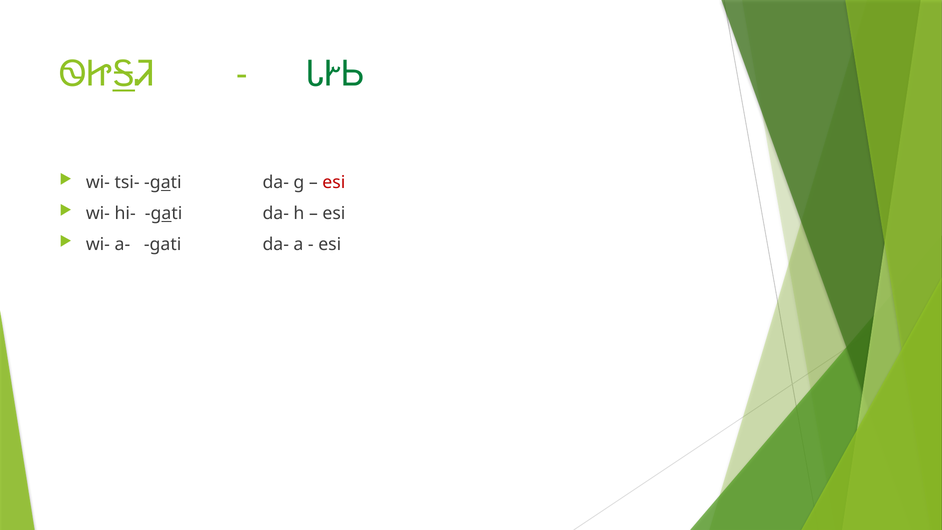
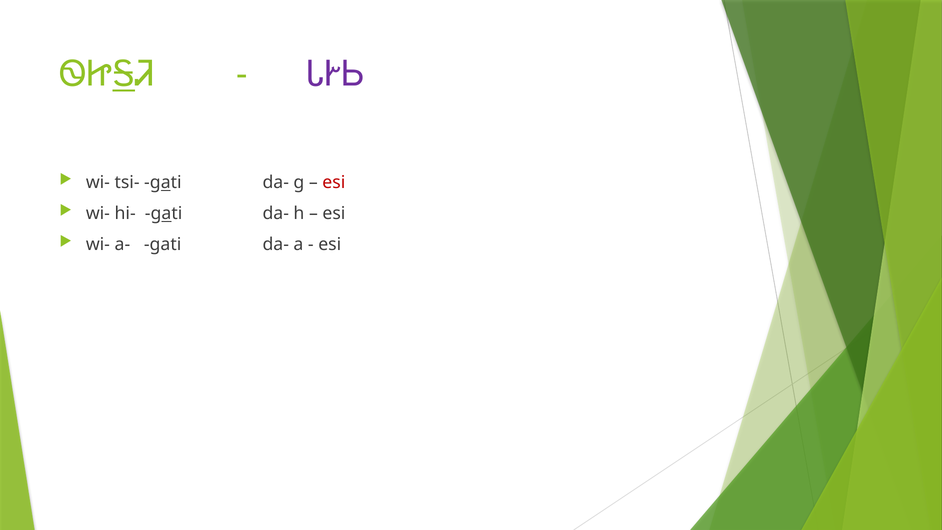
ᏓᎨᏏ colour: green -> purple (336, 74)
